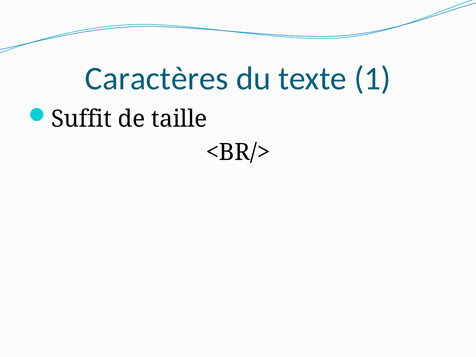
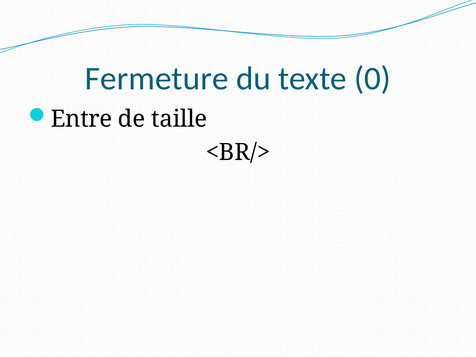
Caractères: Caractères -> Fermeture (157, 79)
1: 1 -> 0 (372, 79)
Suffit: Suffit -> Entre (81, 119)
